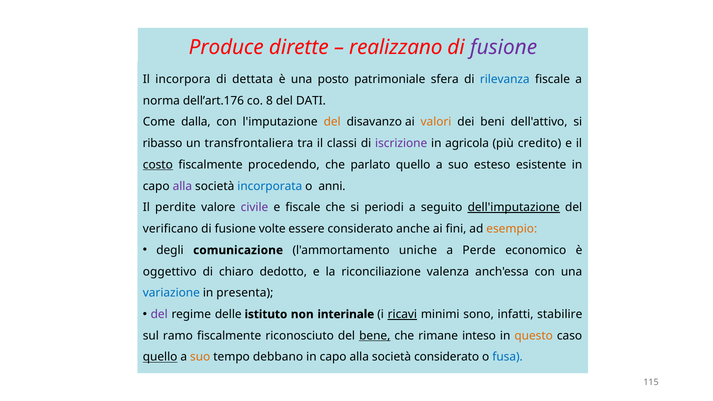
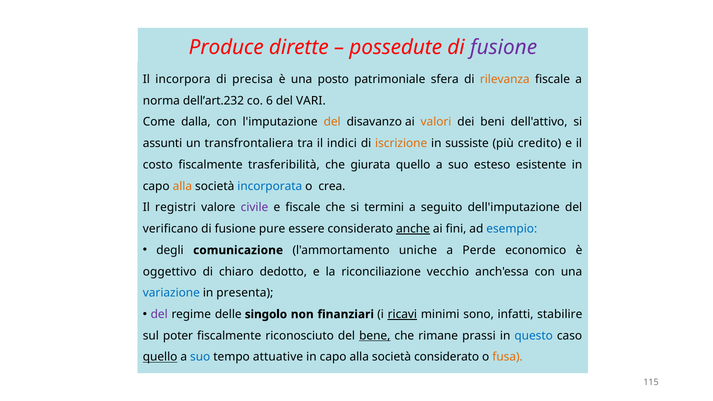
realizzano: realizzano -> possedute (396, 48)
dettata: dettata -> precisa (253, 79)
rilevanza colour: blue -> orange (505, 79)
dell’art.176: dell’art.176 -> dell’art.232 (213, 101)
8: 8 -> 6 (269, 101)
DATI: DATI -> VARI (311, 101)
ribasso: ribasso -> assunti (163, 143)
classi: classi -> indici (342, 143)
iscrizione colour: purple -> orange (401, 143)
agricola: agricola -> sussiste (467, 143)
costo underline: present -> none (158, 165)
procedendo: procedendo -> trasferibilità (284, 165)
parlato: parlato -> giurata (370, 165)
alla colour: purple -> orange (182, 186)
anni: anni -> crea (332, 186)
perdite: perdite -> registri (175, 208)
periodi: periodi -> termini (384, 208)
dell'imputazione underline: present -> none (514, 208)
volte: volte -> pure (272, 229)
anche underline: none -> present (413, 229)
esempio colour: orange -> blue (512, 229)
valenza: valenza -> vecchio (448, 272)
istituto: istituto -> singolo (266, 314)
interinale: interinale -> finanziari (346, 314)
ramo: ramo -> poter (178, 336)
inteso: inteso -> prassi (479, 336)
questo colour: orange -> blue (534, 336)
suo colour: orange -> blue (200, 357)
debbano: debbano -> attuative (278, 357)
fusa colour: blue -> orange (508, 357)
